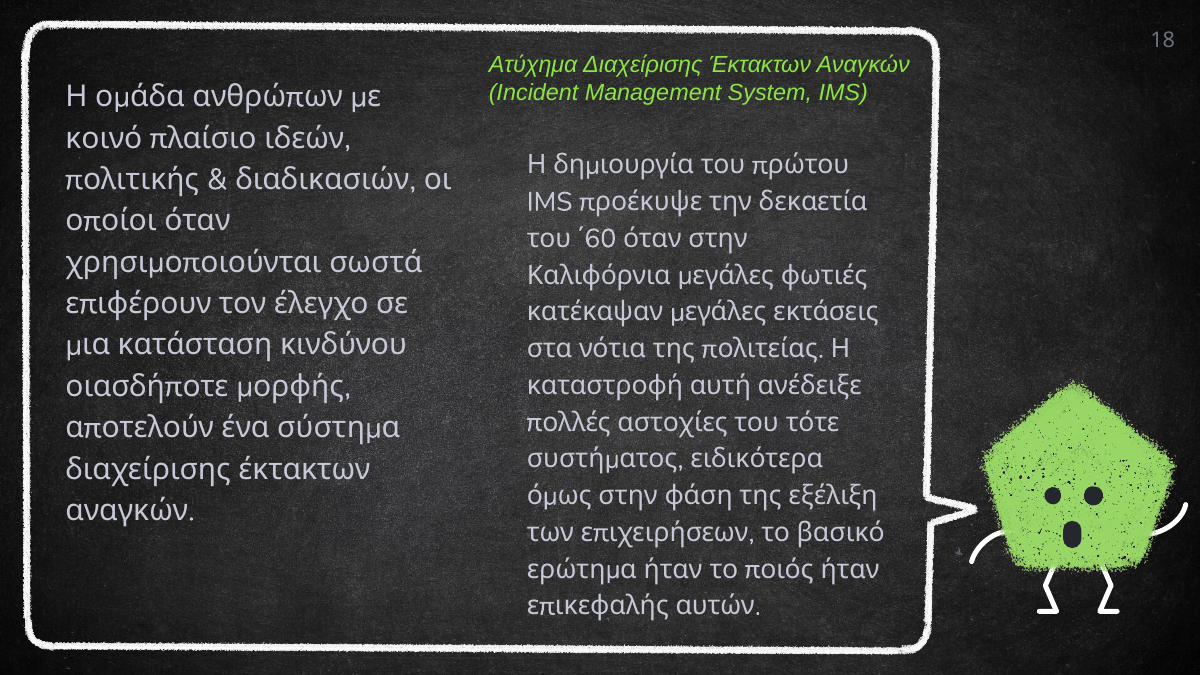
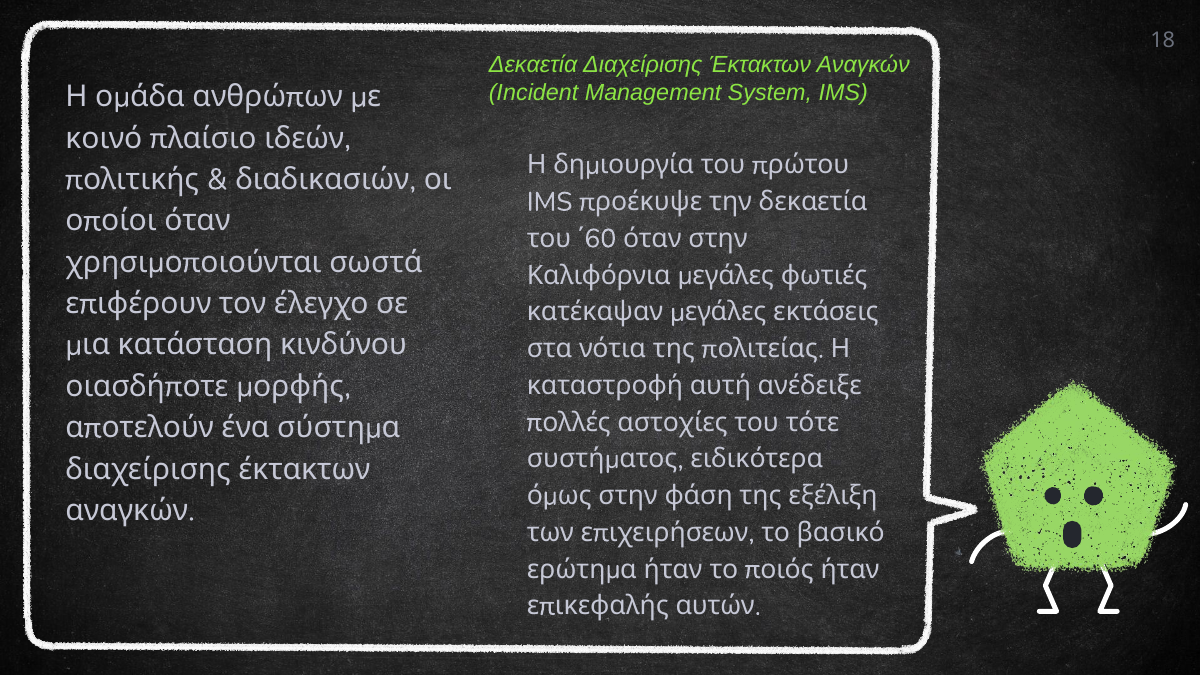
Ατύχημα: Ατύχημα -> Δεκαετία (533, 65)
